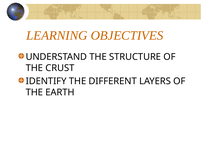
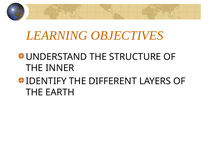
CRUST: CRUST -> INNER (60, 68)
